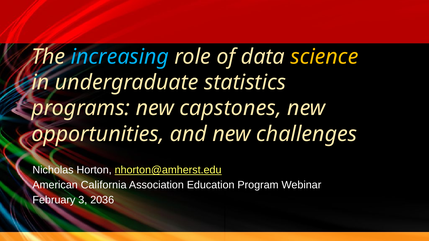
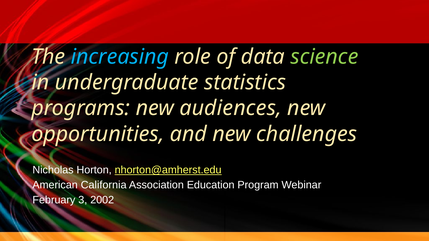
science colour: yellow -> light green (324, 57)
capstones: capstones -> audiences (231, 108)
2036: 2036 -> 2002 (102, 200)
